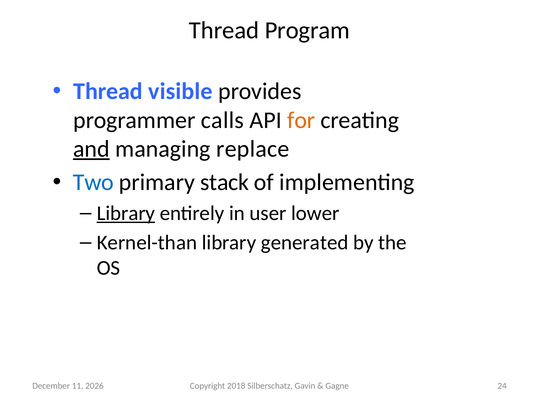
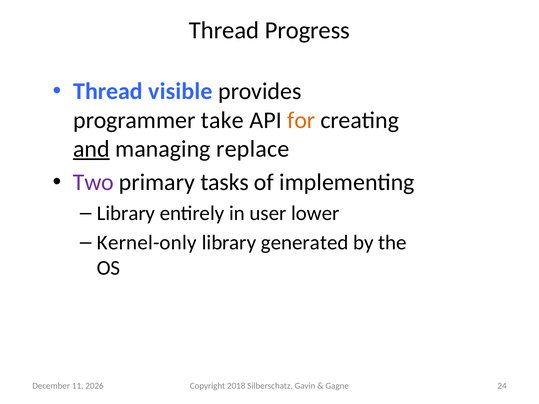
Program: Program -> Progress (307, 30)
calls: calls -> take (222, 120)
Two colour: blue -> purple (93, 183)
stack: stack -> tasks (225, 183)
Library underline: present -> none (126, 213)
Kernel-than: Kernel-than -> Kernel-only (147, 243)
